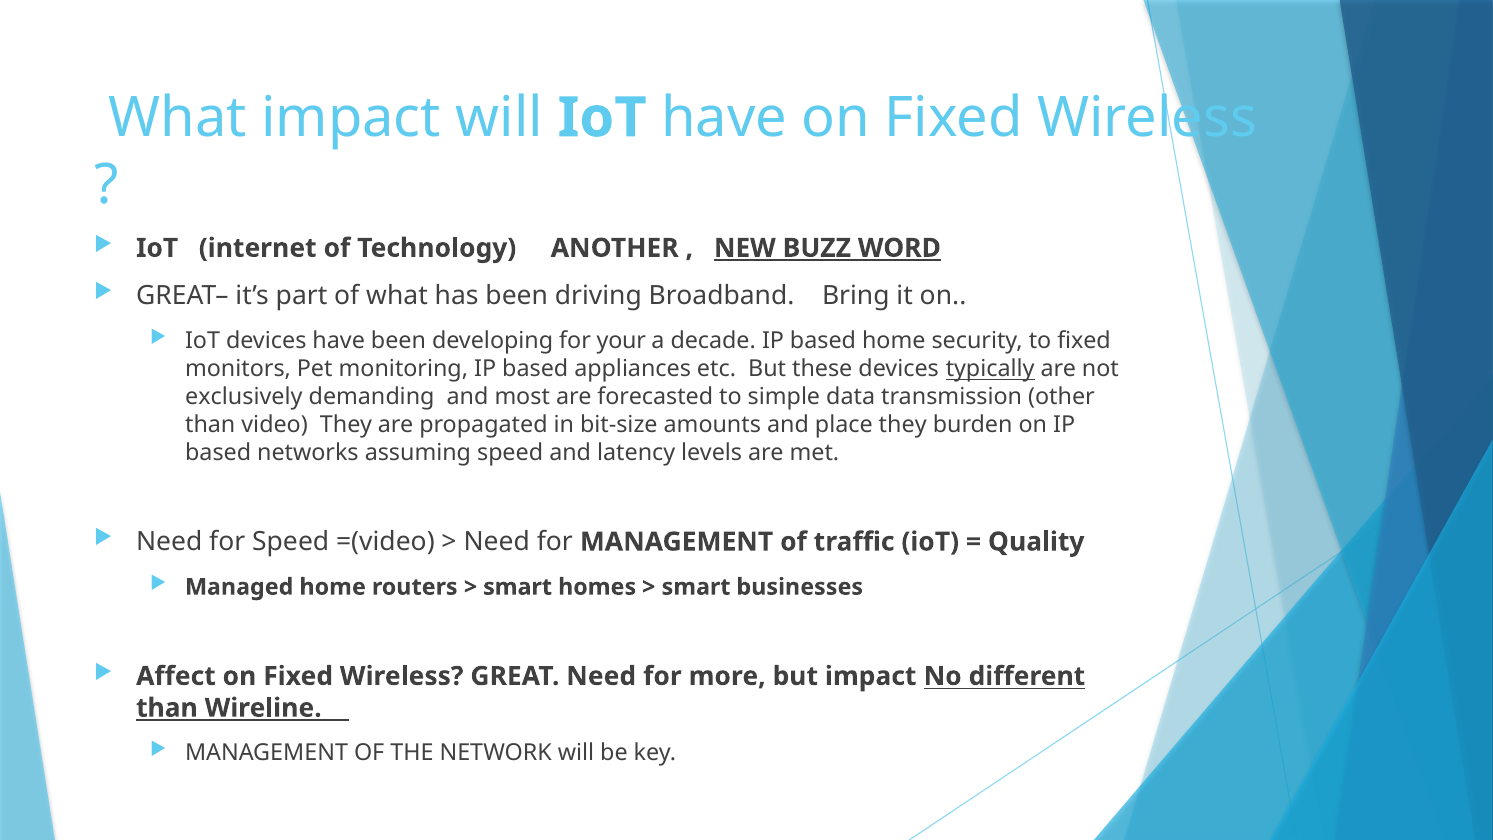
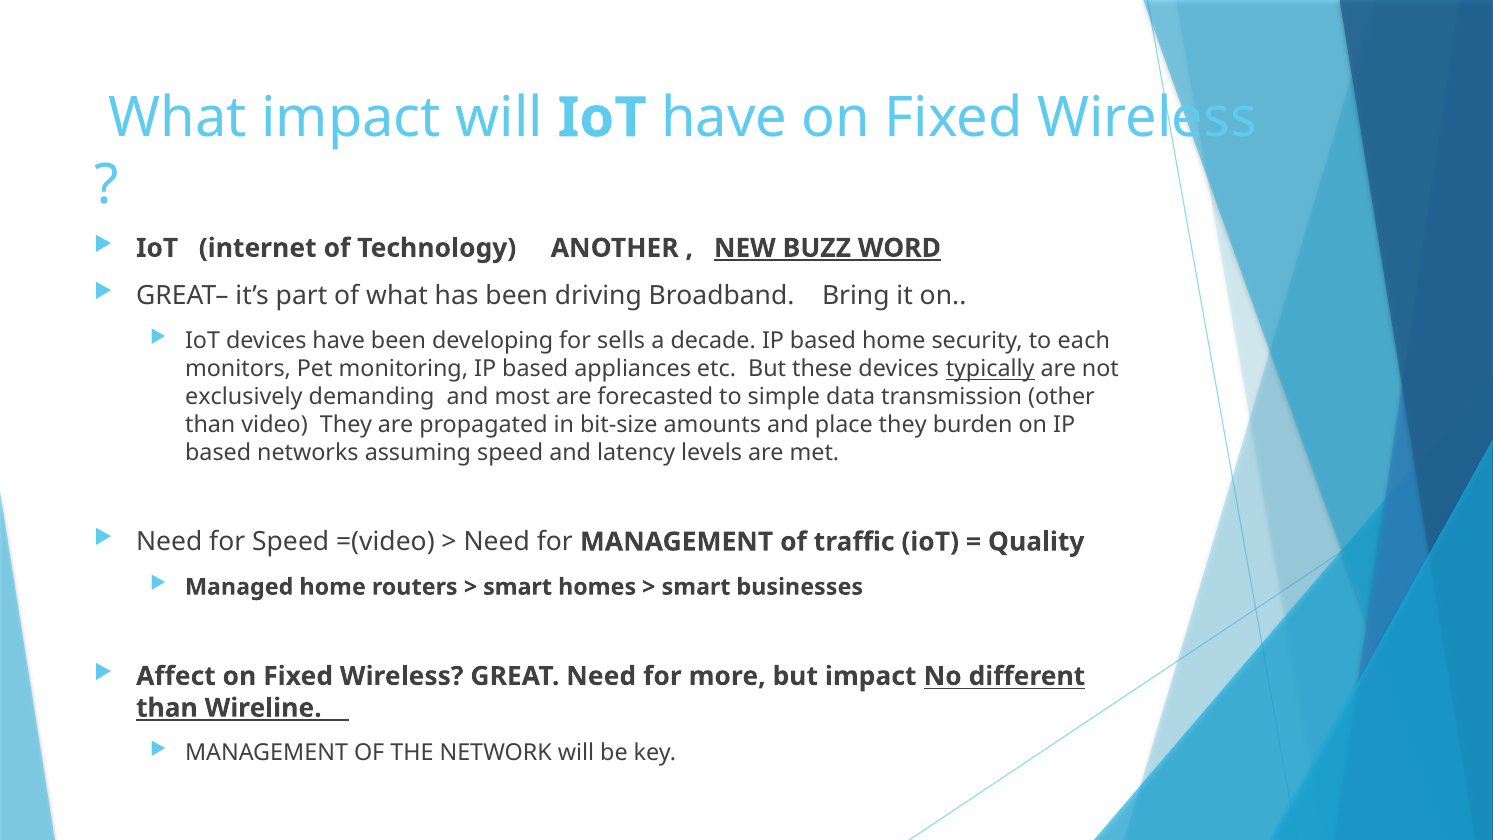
your: your -> sells (621, 340)
to fixed: fixed -> each (1084, 340)
